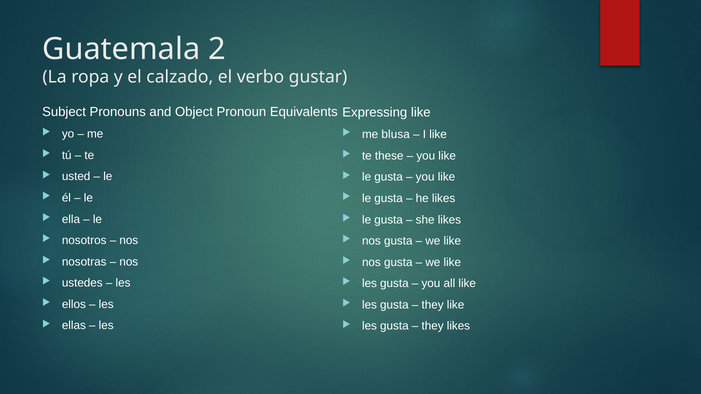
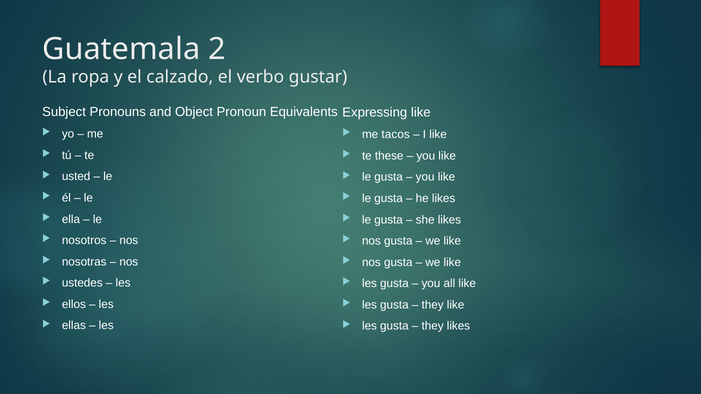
blusa: blusa -> tacos (396, 135)
